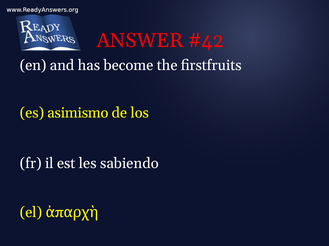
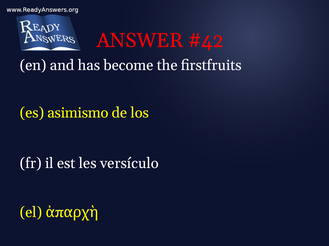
sabiendo: sabiendo -> versículo (129, 164)
